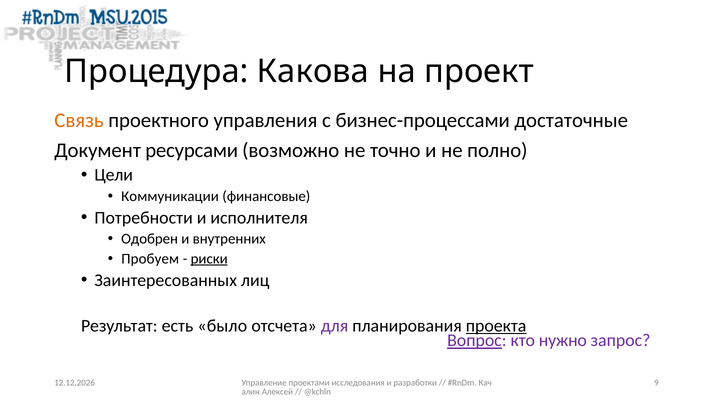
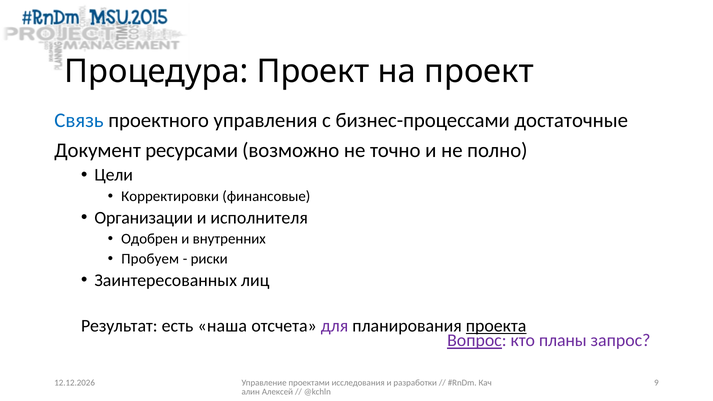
Процедура Какова: Какова -> Проект (313, 72)
Связь colour: orange -> blue (79, 121)
Коммуникации: Коммуникации -> Корректировки (170, 196)
Потребности: Потребности -> Организации (144, 218)
риски underline: present -> none (209, 259)
было: было -> наша (222, 326)
нужно: нужно -> планы (563, 341)
